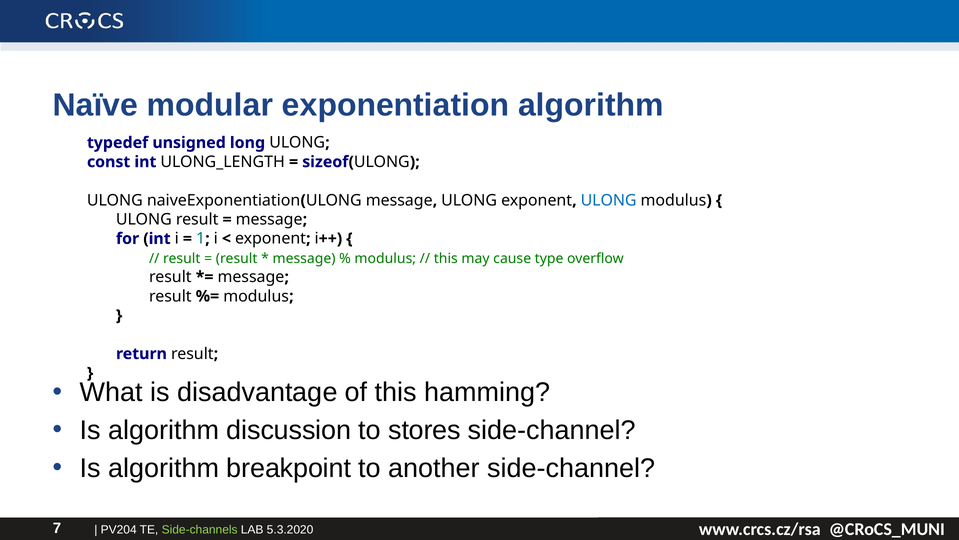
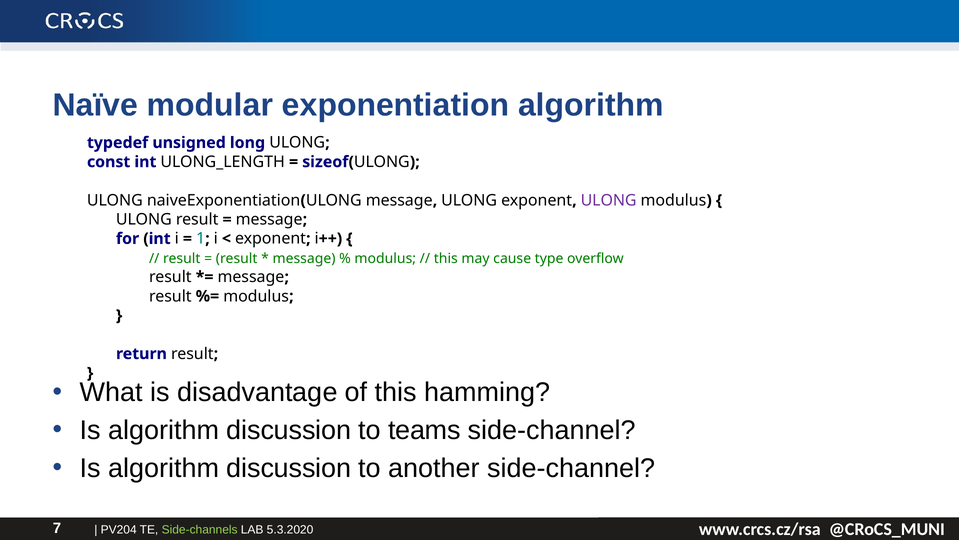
ULONG colour: blue -> purple (609, 200)
stores: stores -> teams (424, 430)
breakpoint: breakpoint -> discussion (289, 468)
